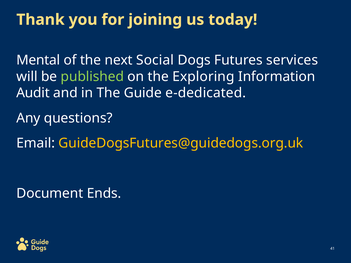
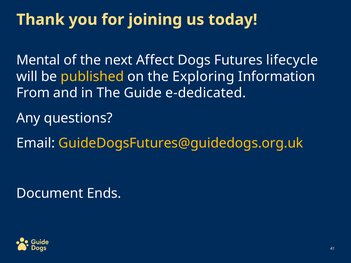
Social: Social -> Affect (155, 60)
services: services -> lifecycle (292, 60)
published colour: light green -> yellow (92, 77)
Audit: Audit -> From (33, 93)
